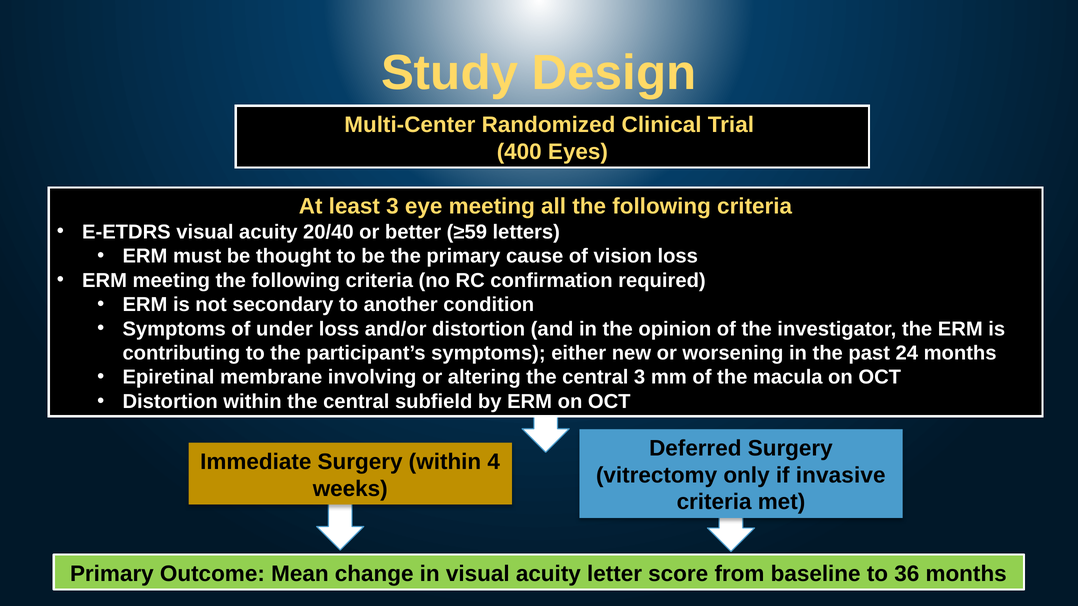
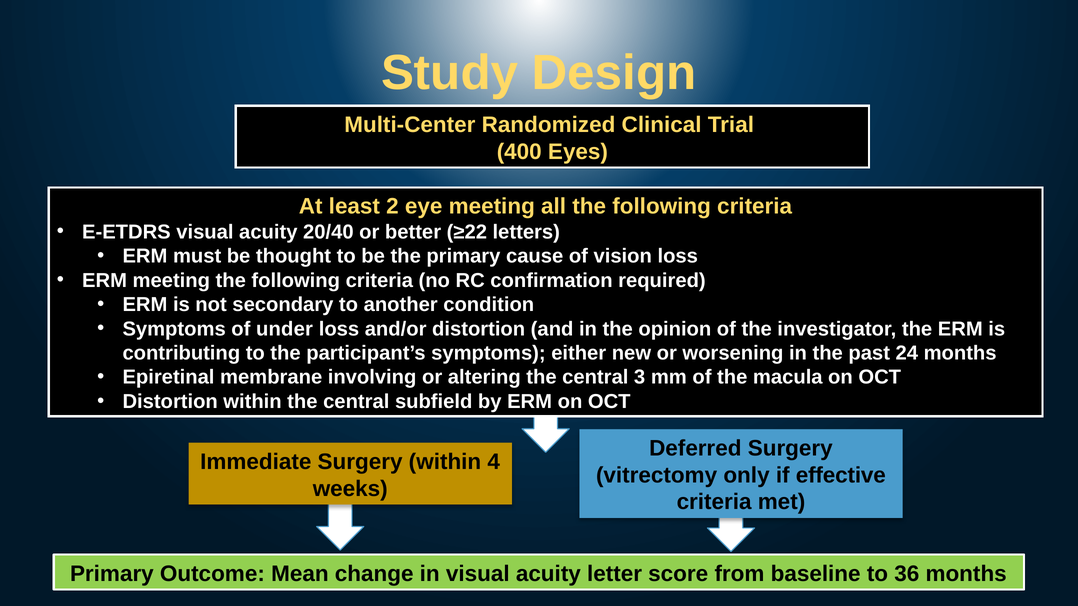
least 3: 3 -> 2 (392, 207)
≥59: ≥59 -> ≥22 (467, 232)
invasive: invasive -> effective (841, 475)
